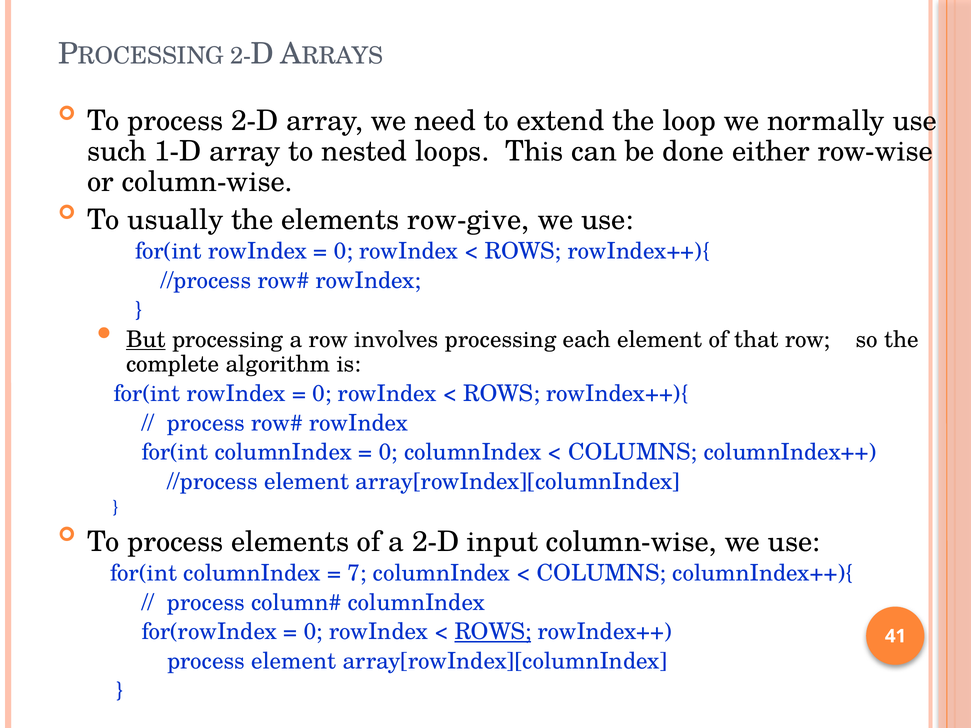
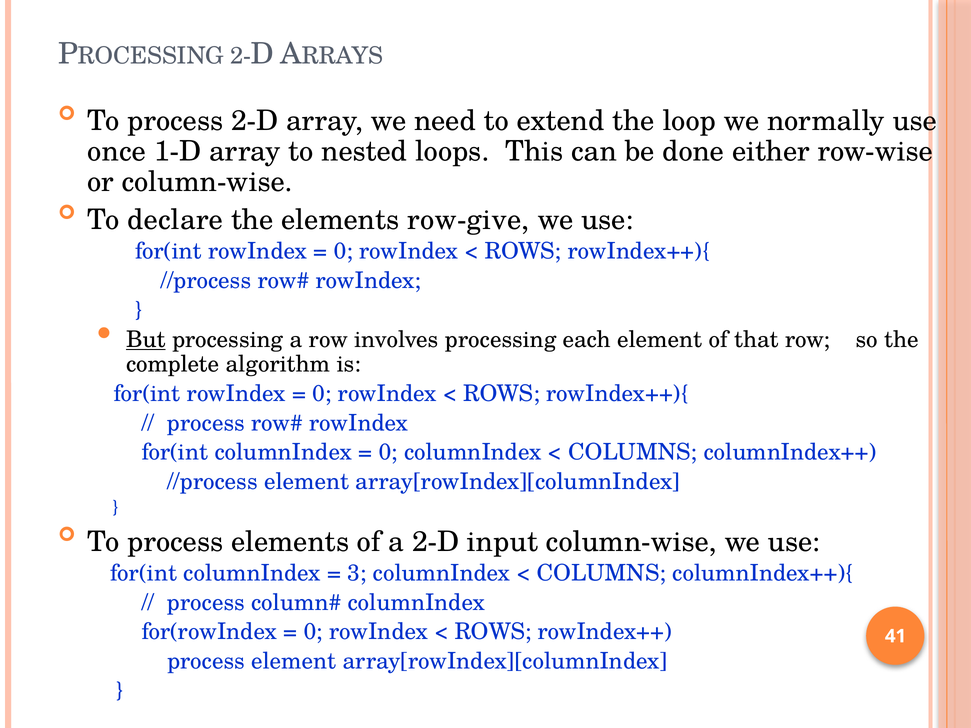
such: such -> once (117, 151)
usually: usually -> declare (175, 220)
7: 7 -> 3 (357, 573)
ROWS underline: present -> none (493, 632)
